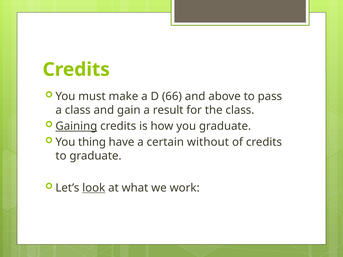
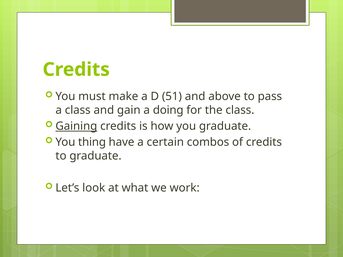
66: 66 -> 51 (172, 97)
result: result -> doing (168, 110)
without: without -> combos (208, 142)
look underline: present -> none (94, 188)
